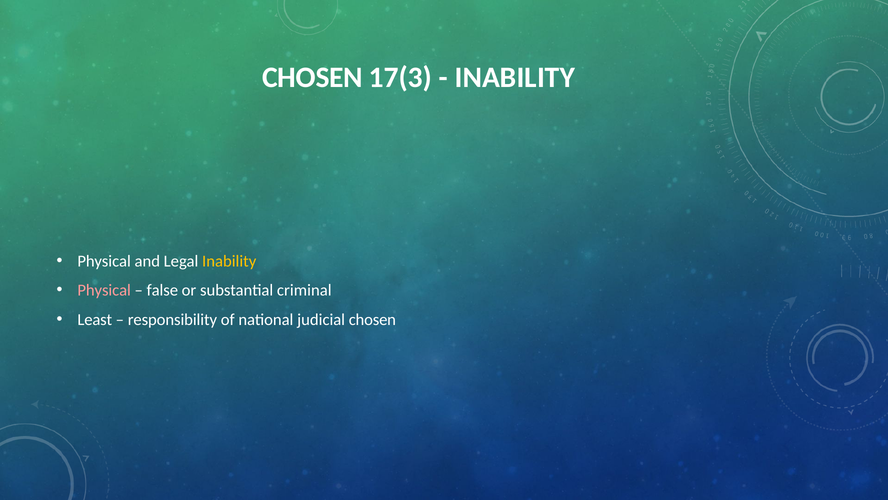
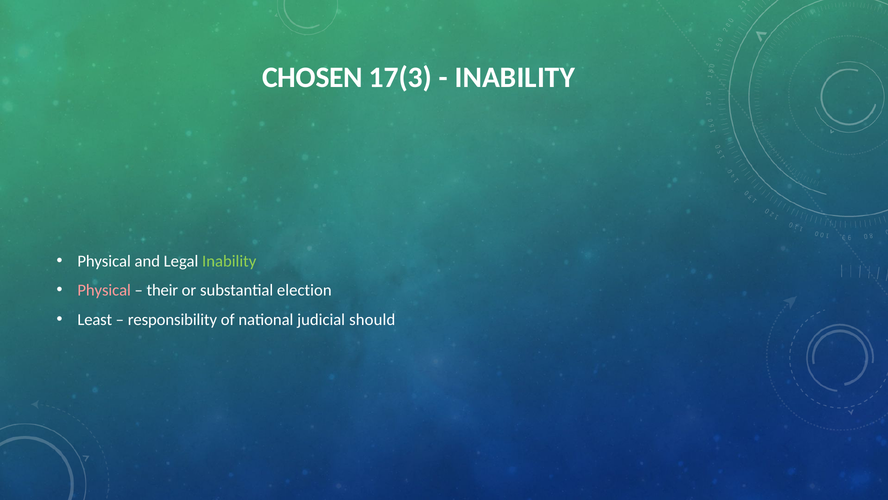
Inability colour: yellow -> light green (229, 261)
false: false -> their (162, 290)
criminal: criminal -> election (304, 290)
judicial chosen: chosen -> should (372, 319)
